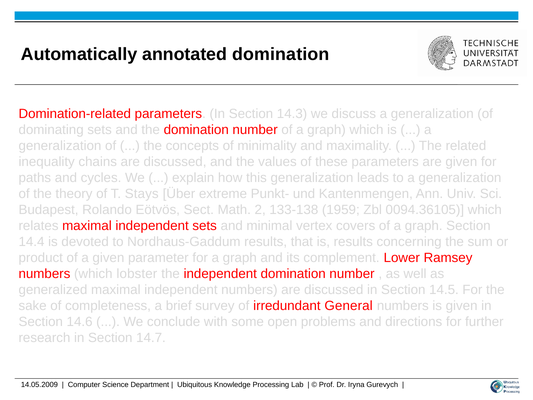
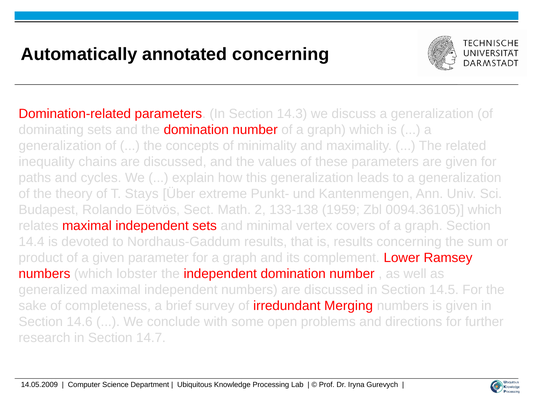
annotated domination: domination -> concerning (281, 54)
General: General -> Merging (349, 306)
